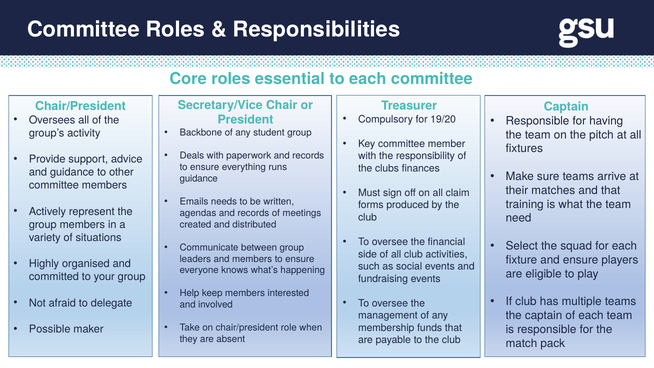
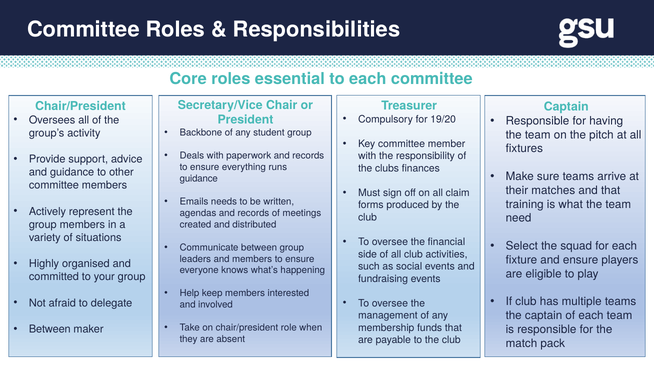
Possible: Possible -> Between (50, 329)
